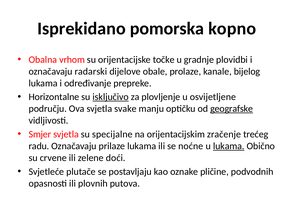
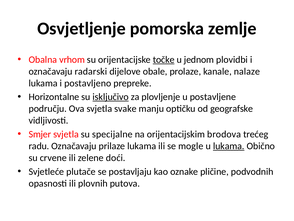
Isprekidano: Isprekidano -> Osvjetljenje (81, 28)
kopno: kopno -> zemlje (232, 28)
točke underline: none -> present (164, 59)
gradnje: gradnje -> jednom (199, 59)
bijelog: bijelog -> nalaze (247, 71)
određivanje: određivanje -> postavljeno (88, 83)
osvijetljene: osvijetljene -> postavljene (213, 97)
geografske underline: present -> none (232, 108)
zračenje: zračenje -> brodova (224, 134)
noćne: noćne -> mogle (191, 146)
